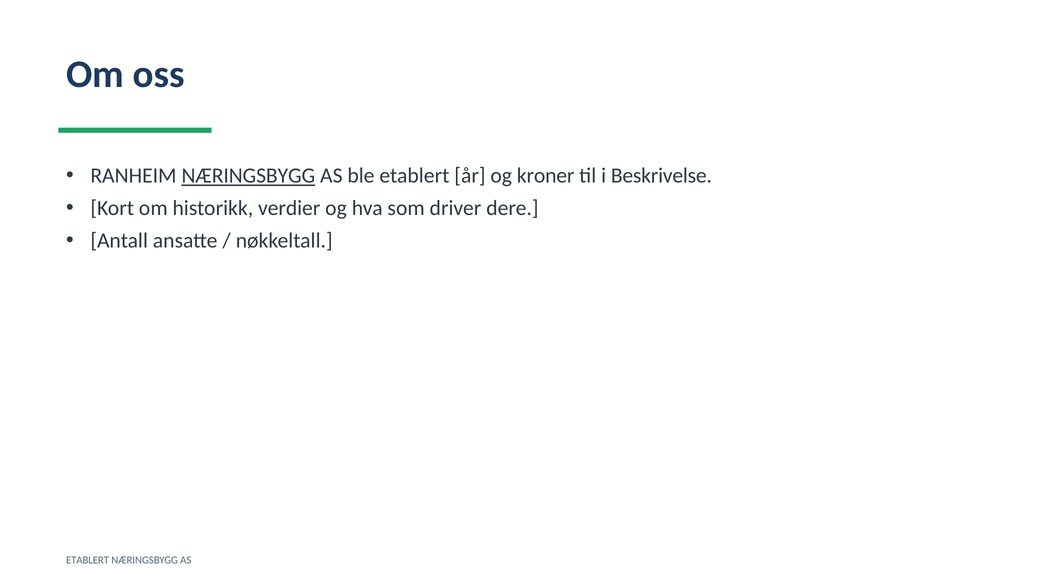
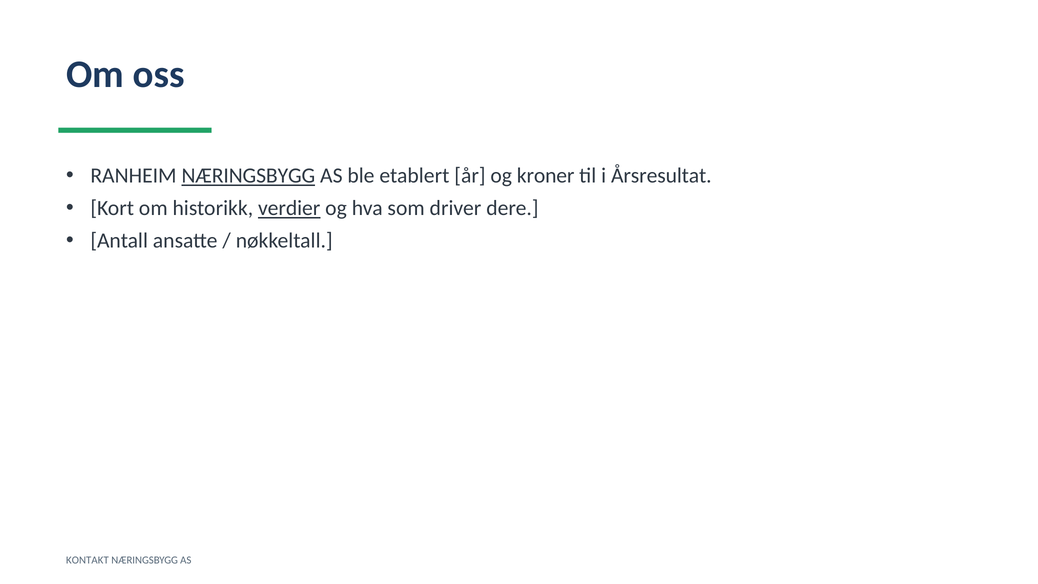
Beskrivelse: Beskrivelse -> Årsresultat (661, 176)
verdier underline: none -> present (289, 208)
ETABLERT: ETABLERT -> KONTAKT (87, 560)
